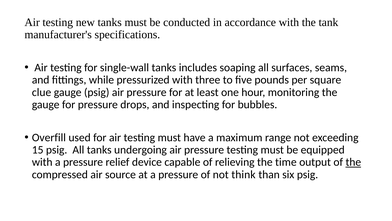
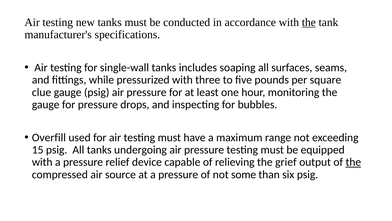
the underline: none -> present (309, 22)
time: time -> grief (286, 162)
think: think -> some (244, 174)
